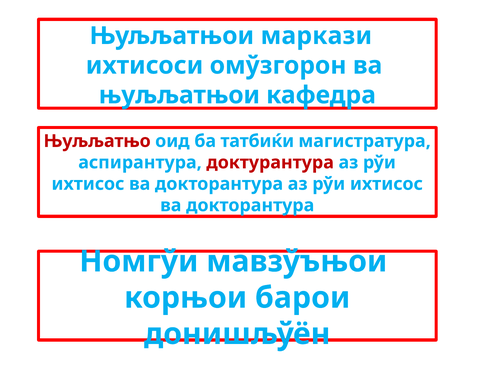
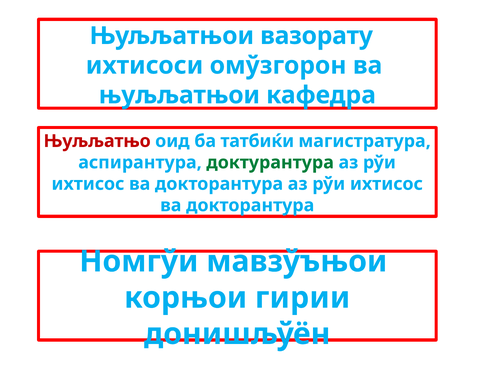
маркази: маркази -> вазорату (317, 36)
доктурантура colour: red -> green (270, 162)
барои: барои -> гирии (303, 297)
